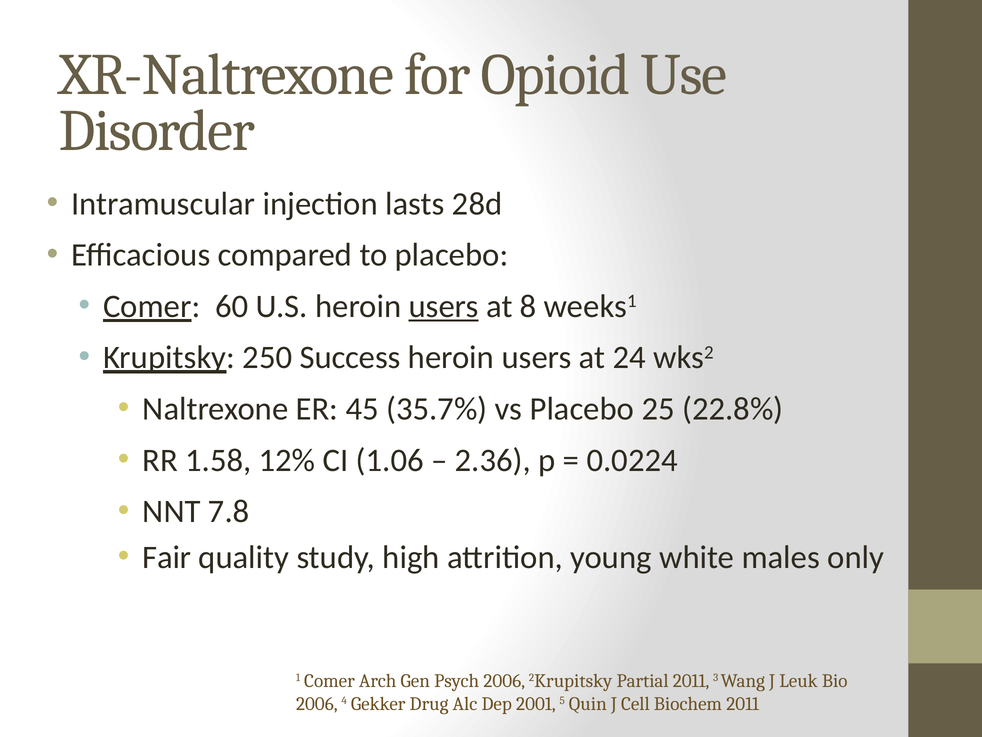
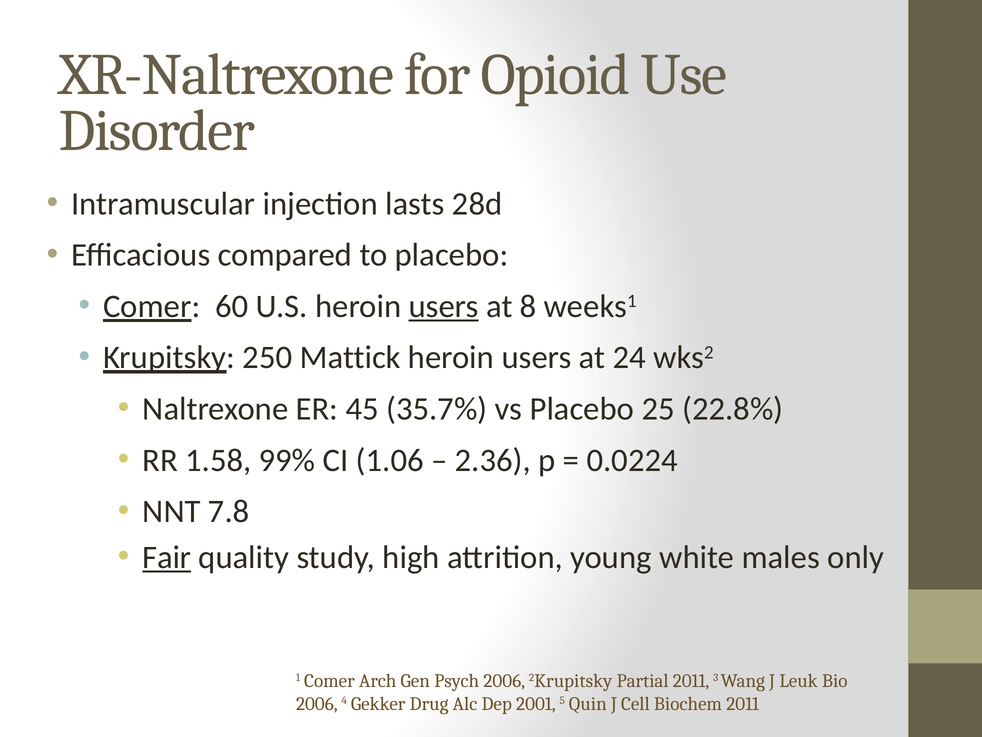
Success: Success -> Mattick (350, 357)
12%: 12% -> 99% (287, 460)
Fair underline: none -> present (167, 557)
